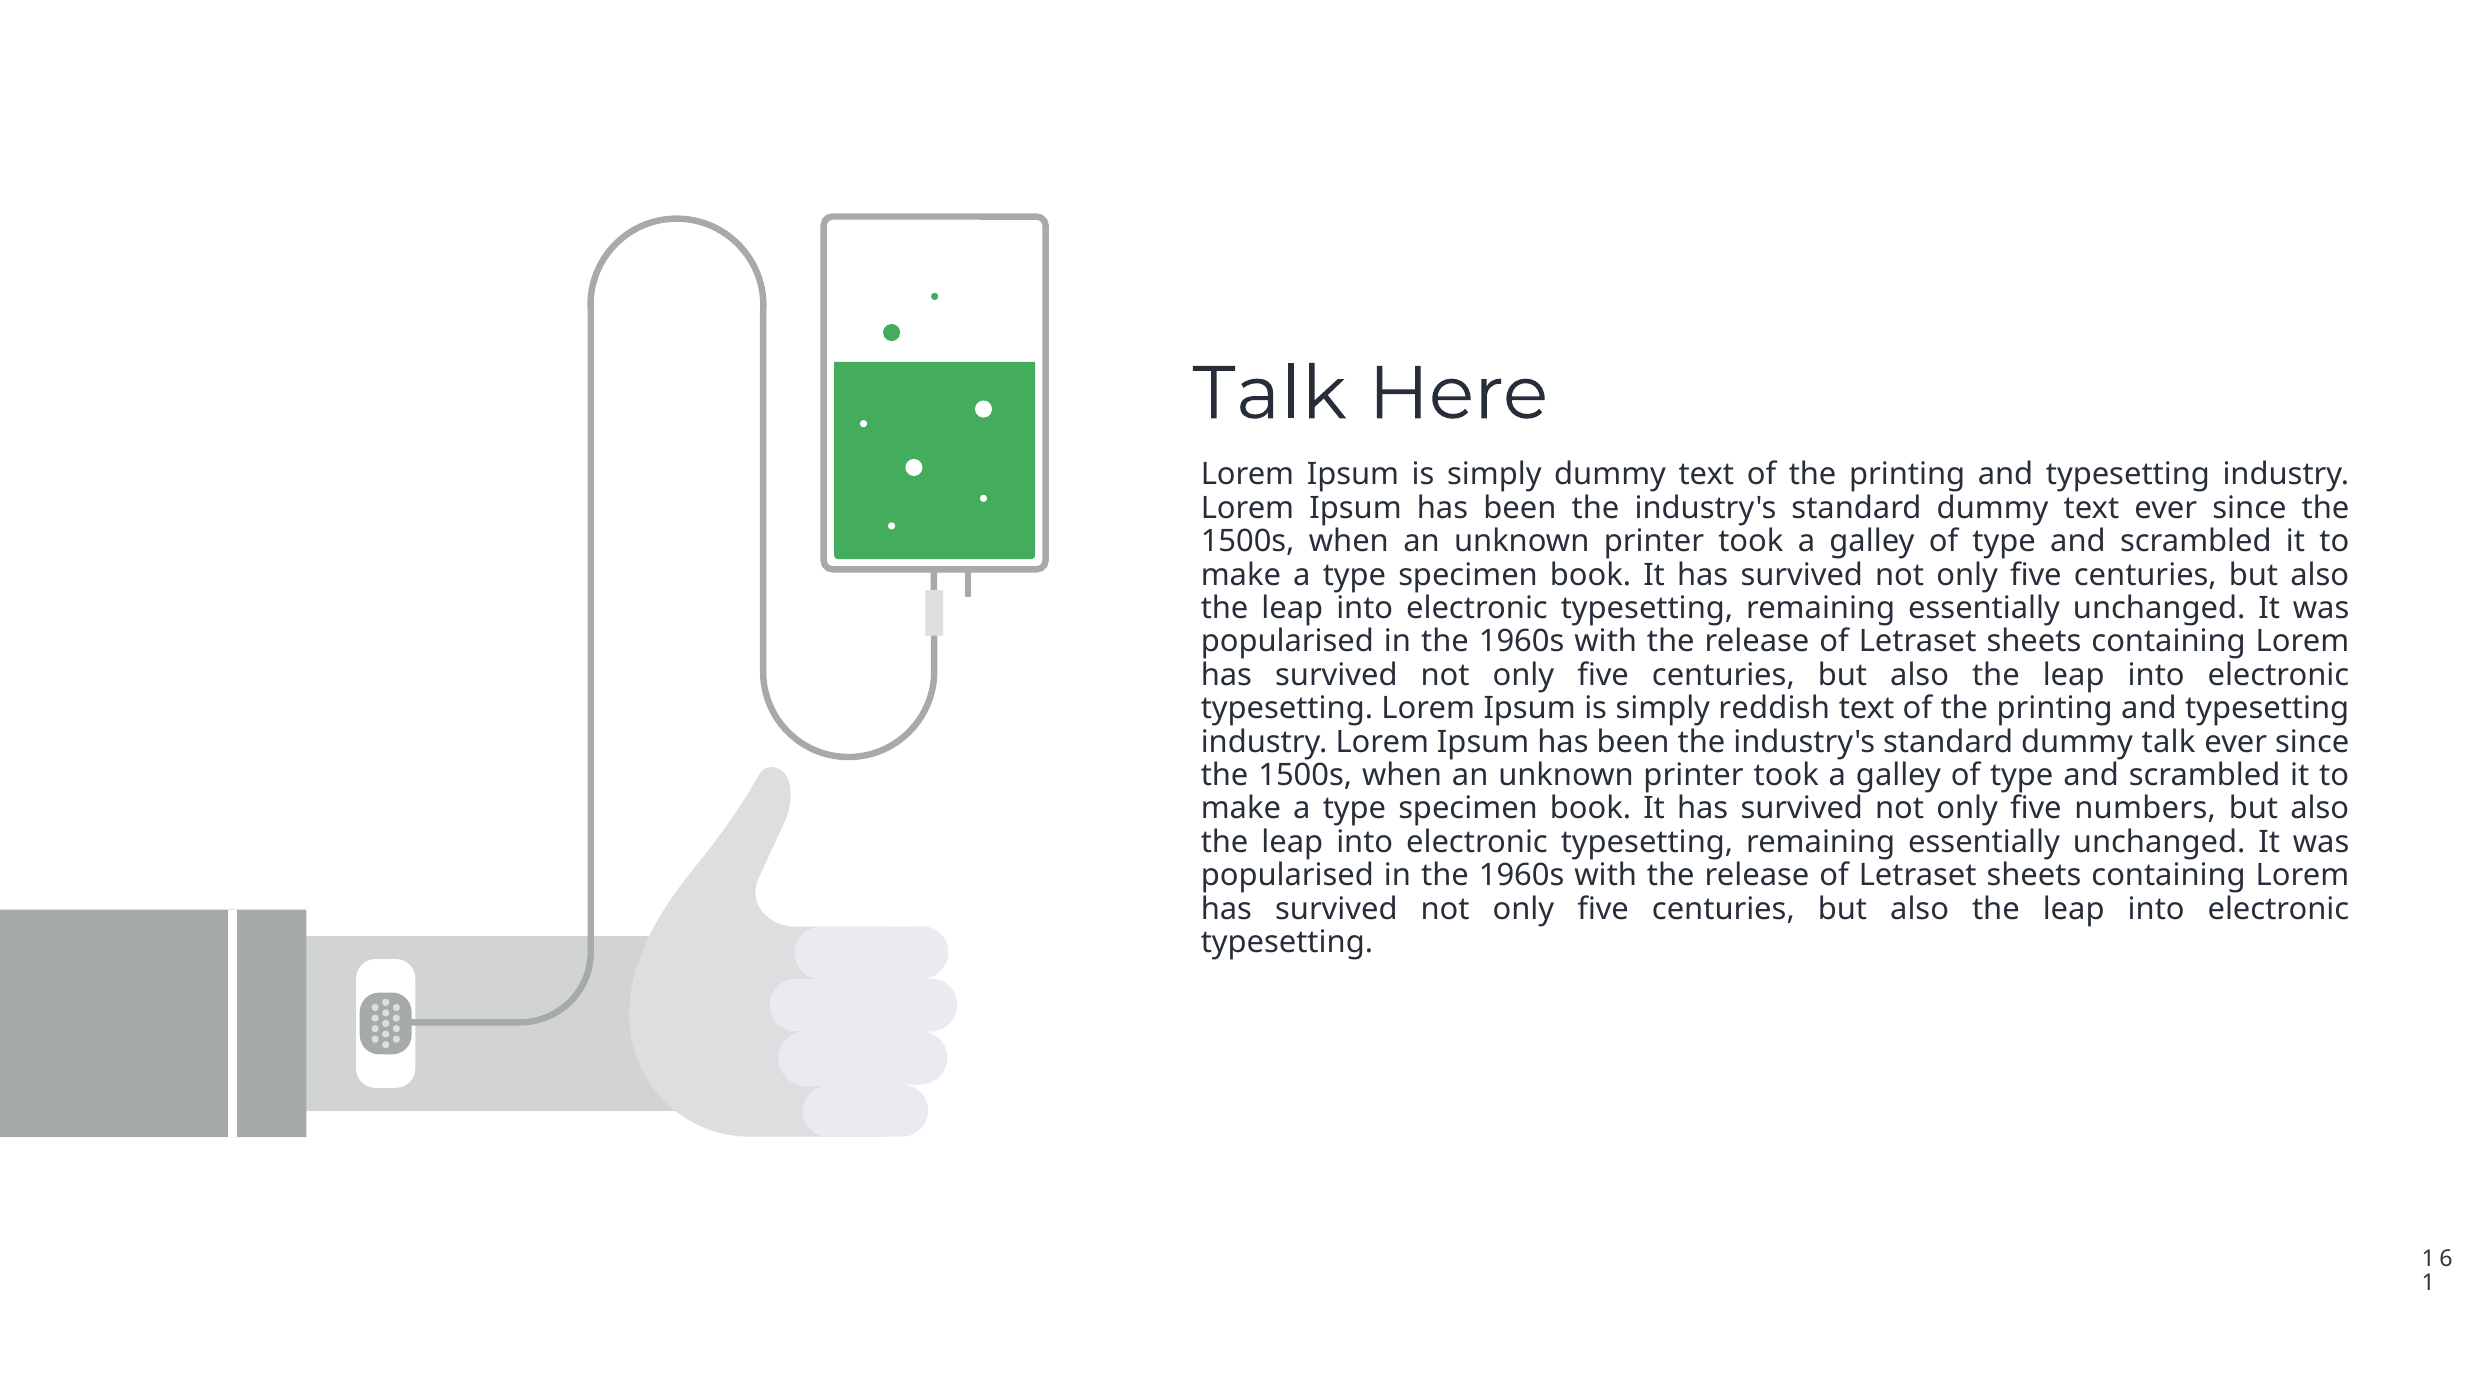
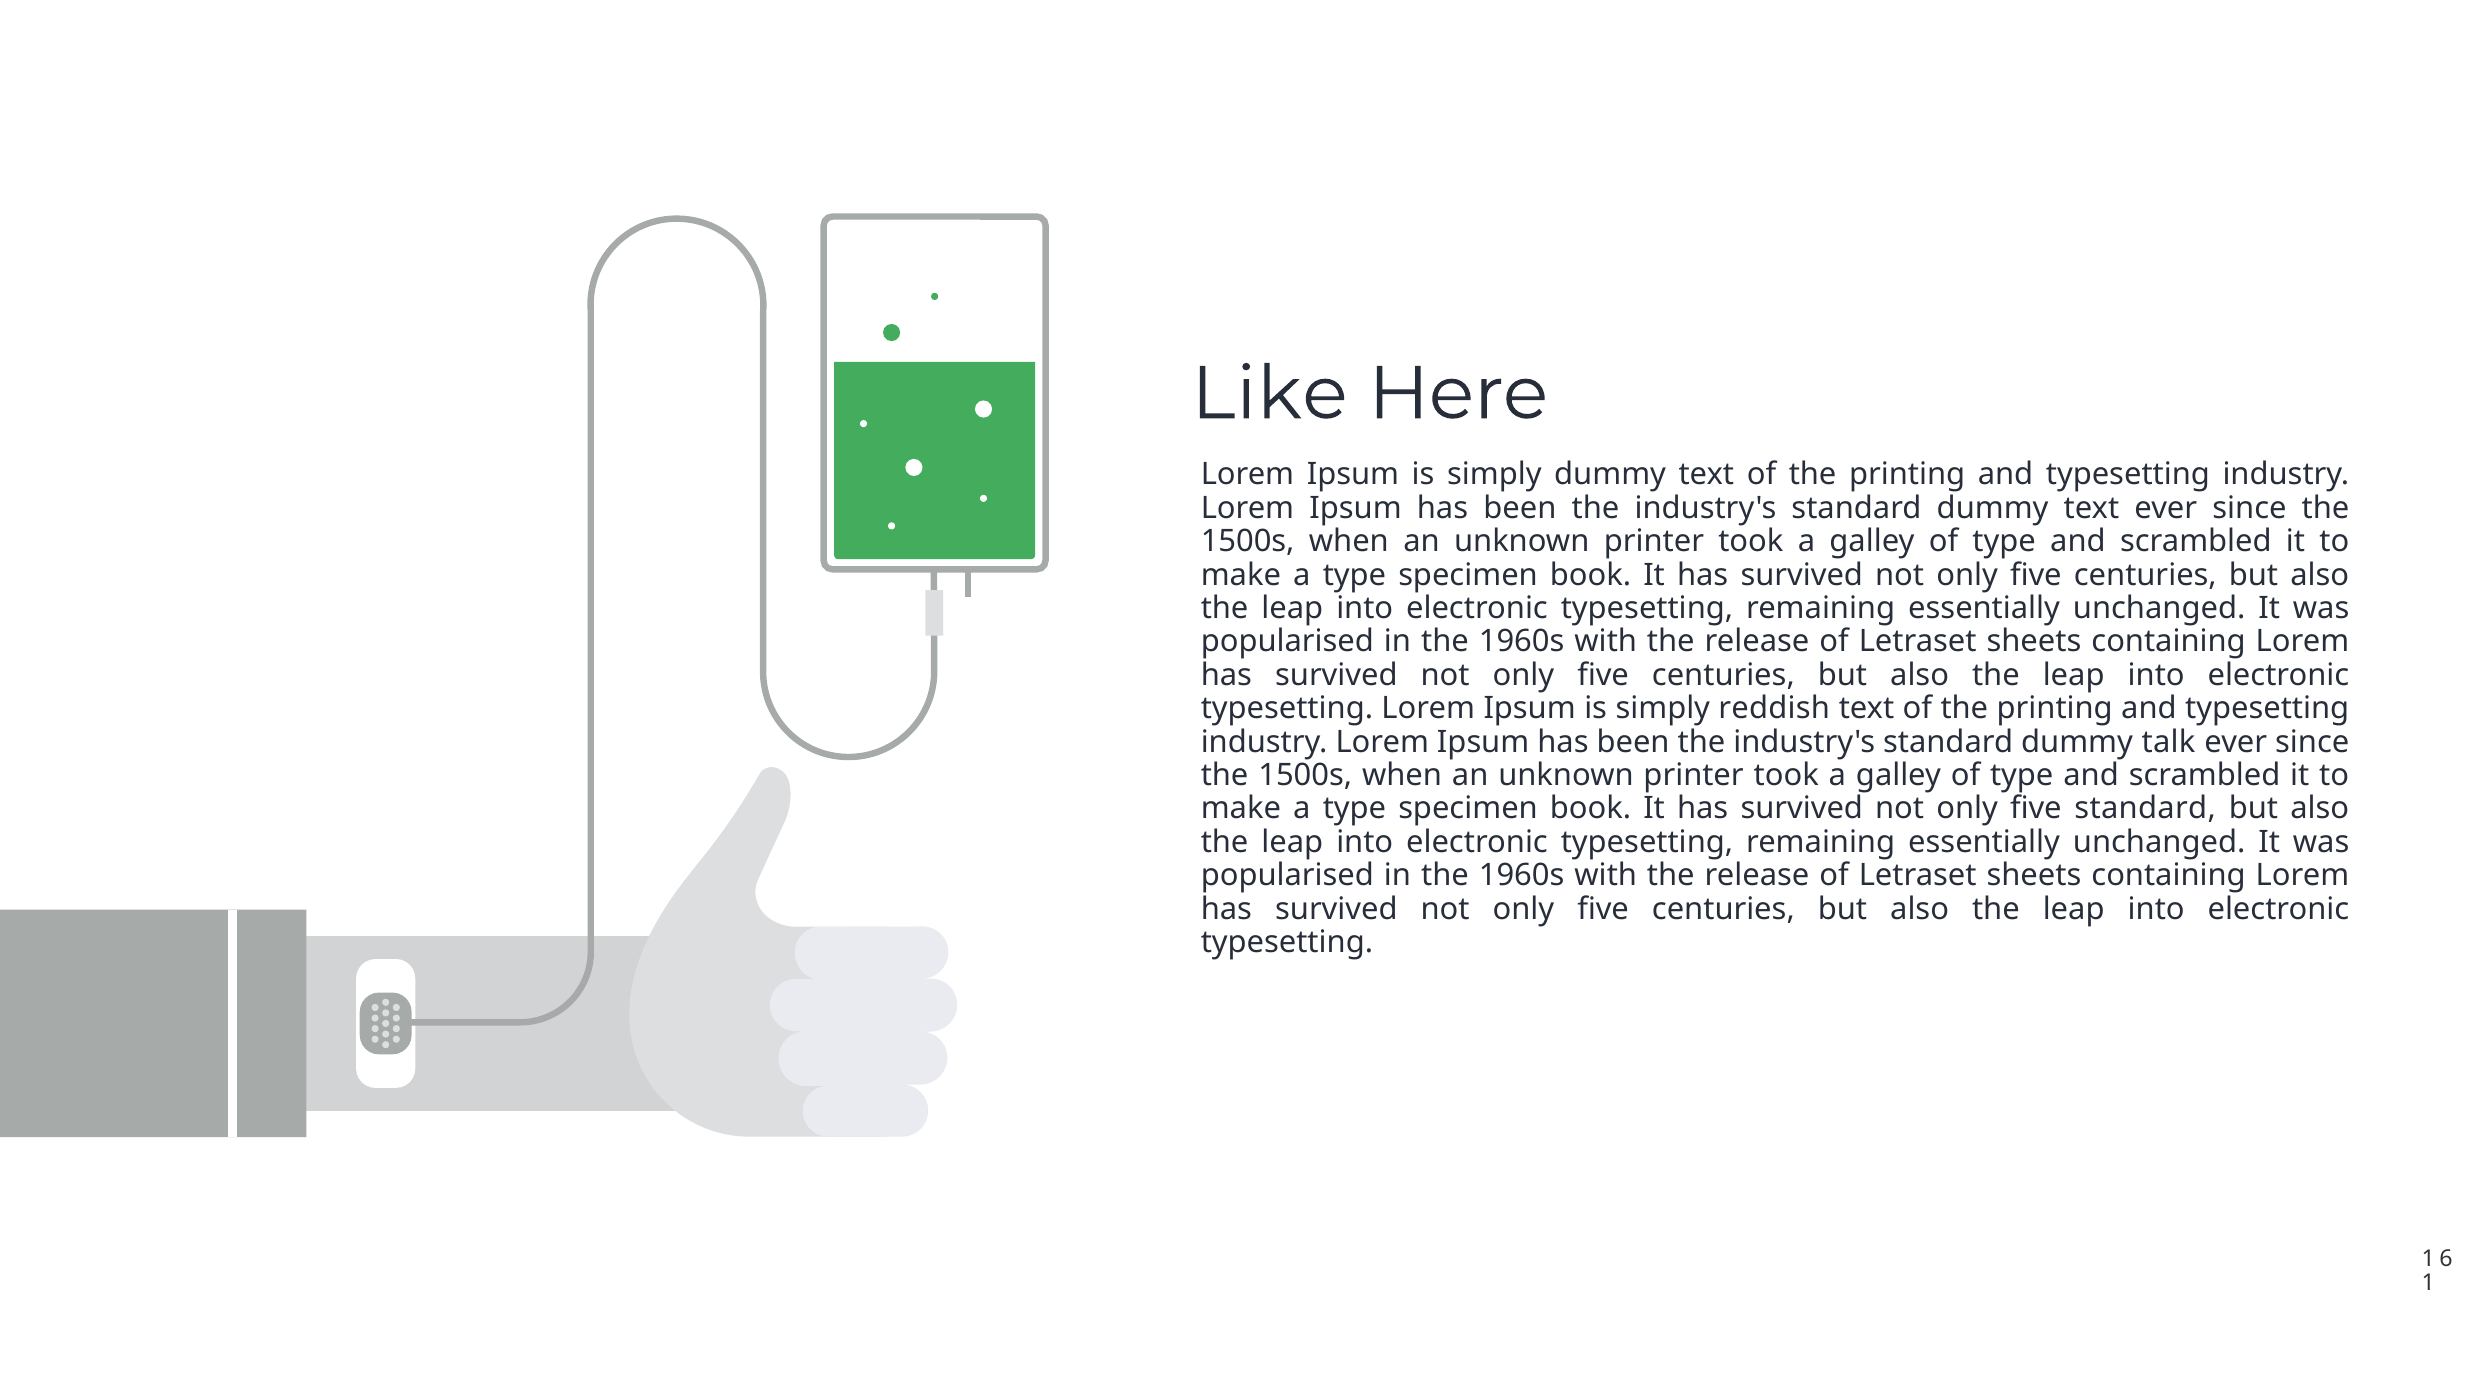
Talk: Talk -> Like (1269, 394)
five numbers: numbers -> standard (2145, 808)
